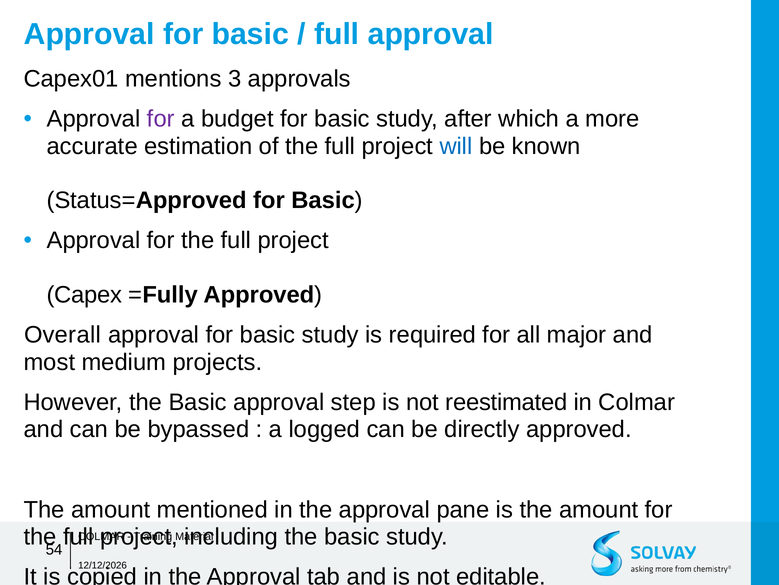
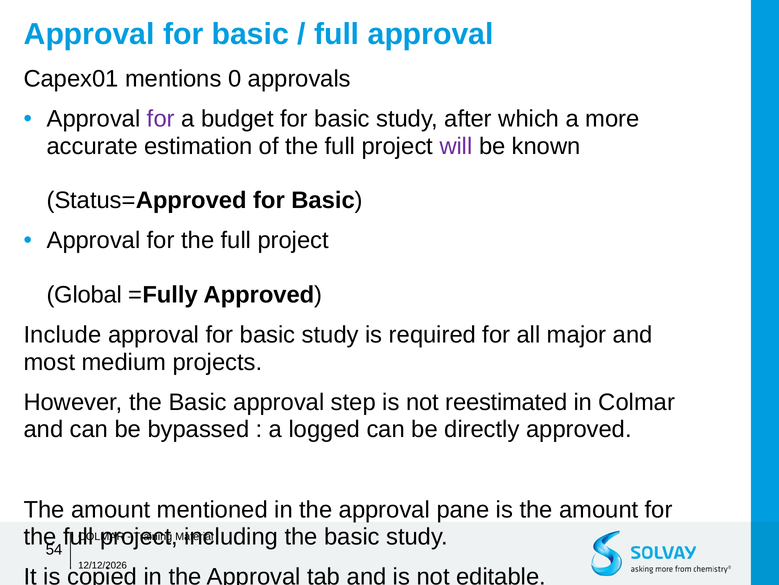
3: 3 -> 0 (235, 79)
will colour: blue -> purple (456, 146)
Capex: Capex -> Global (84, 295)
Overall: Overall -> Include (63, 335)
